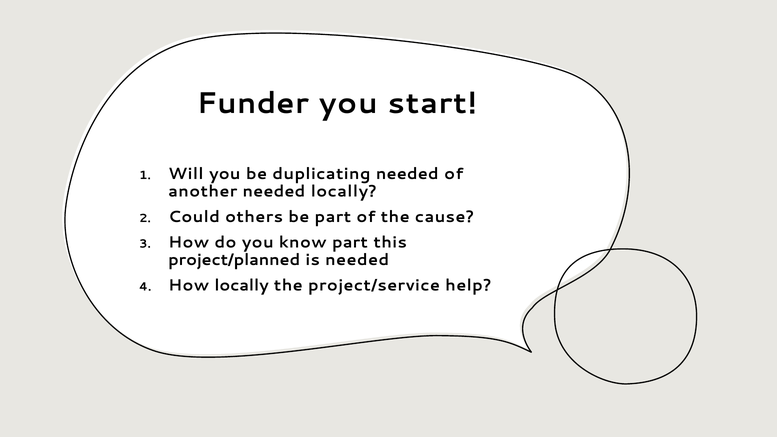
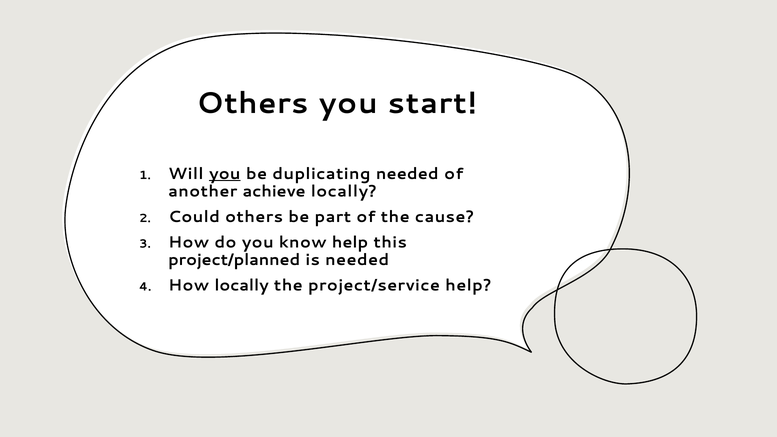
Funder: Funder -> Others (253, 103)
you underline: none -> present (225, 174)
another needed: needed -> achieve (274, 191)
know part: part -> help (350, 242)
